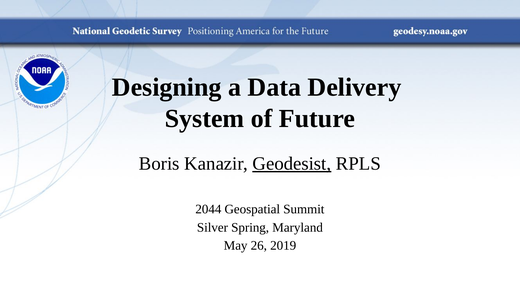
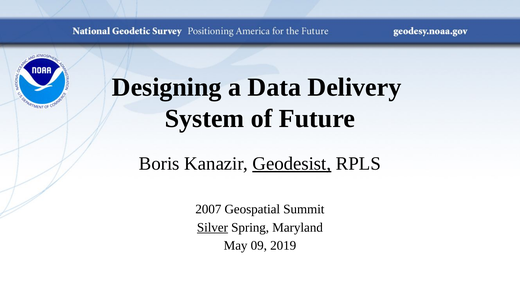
2044: 2044 -> 2007 (208, 209)
Silver underline: none -> present (212, 227)
26: 26 -> 09 (259, 245)
